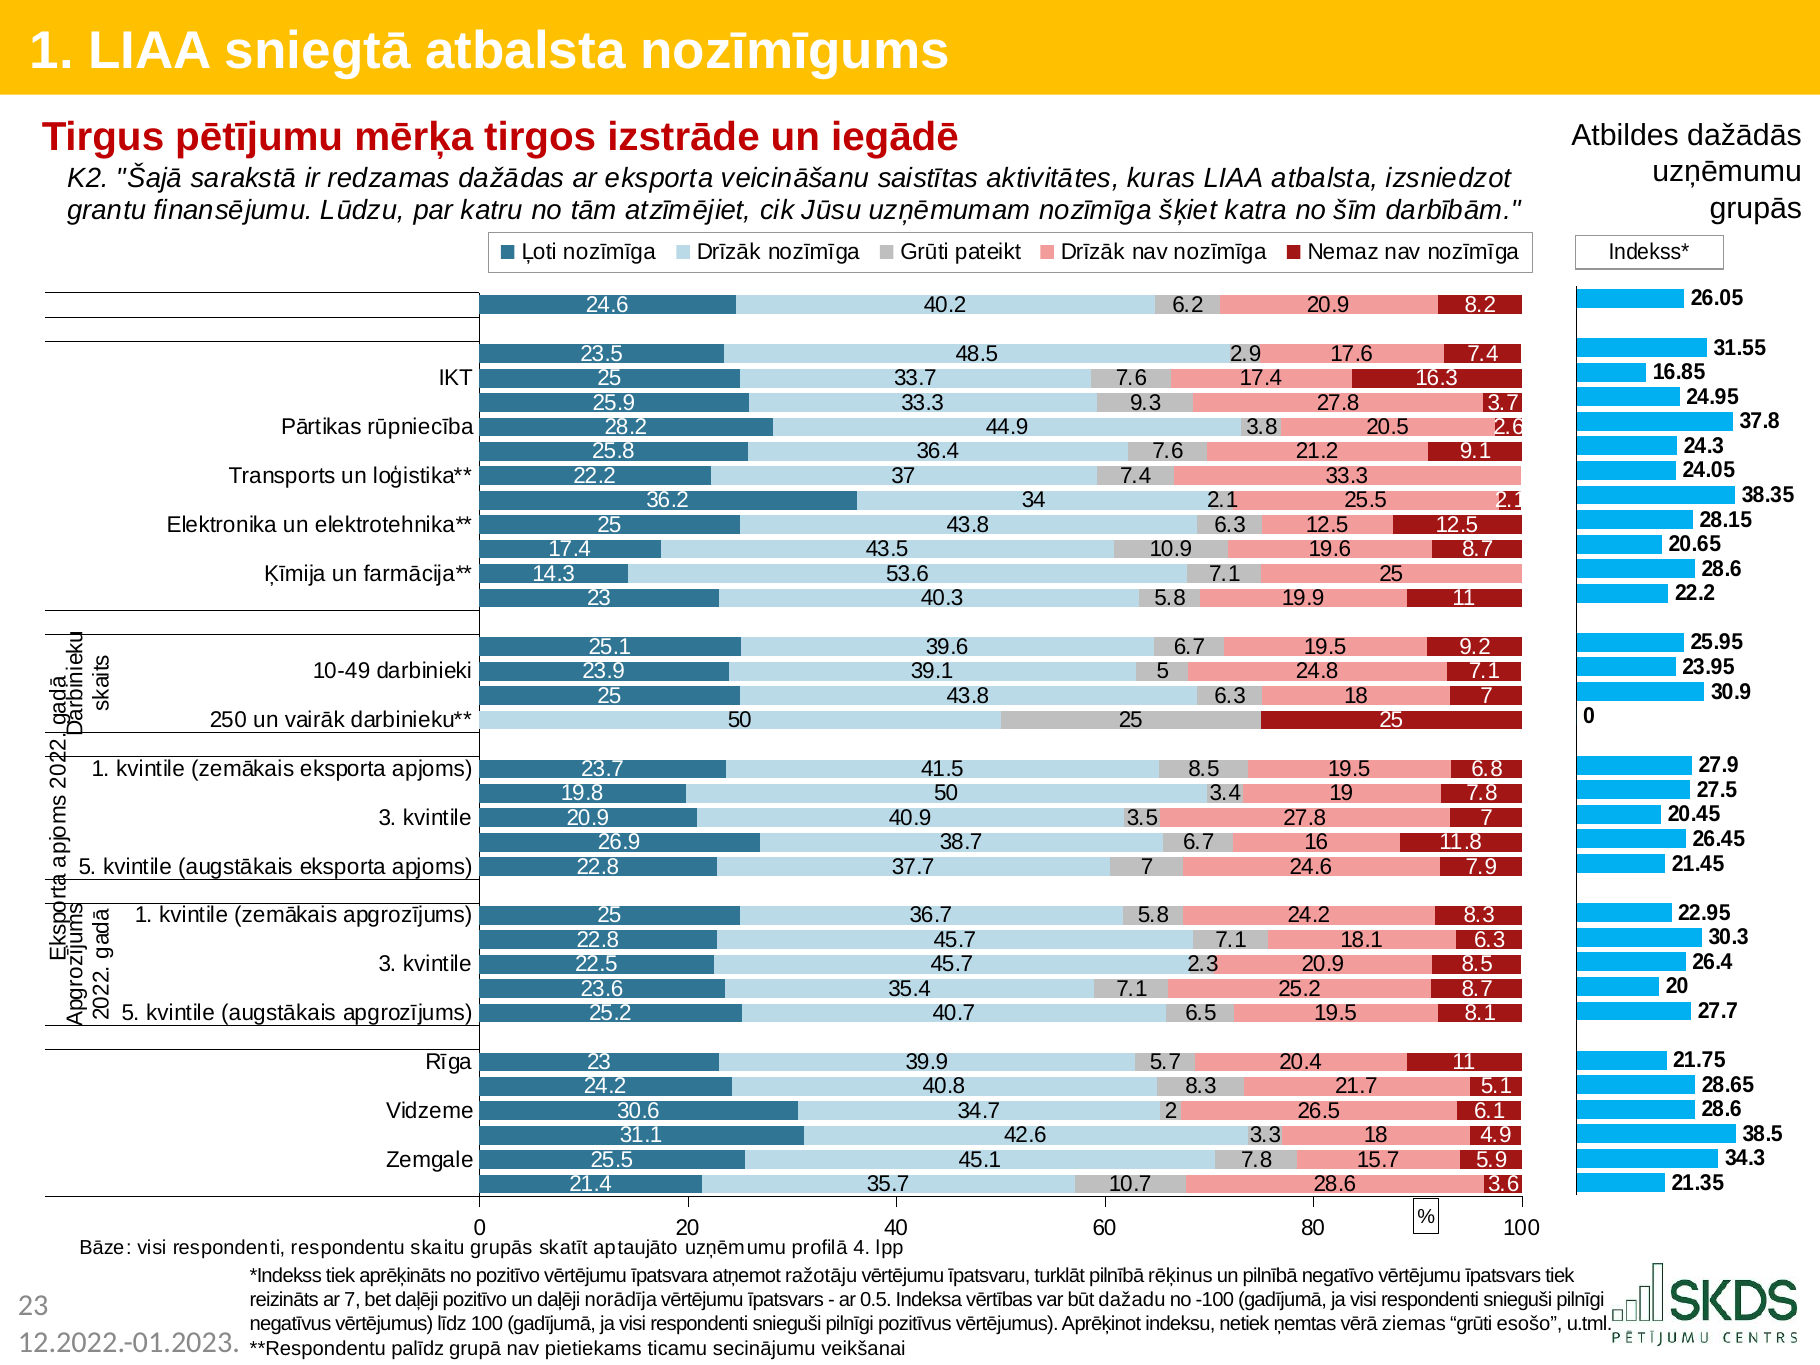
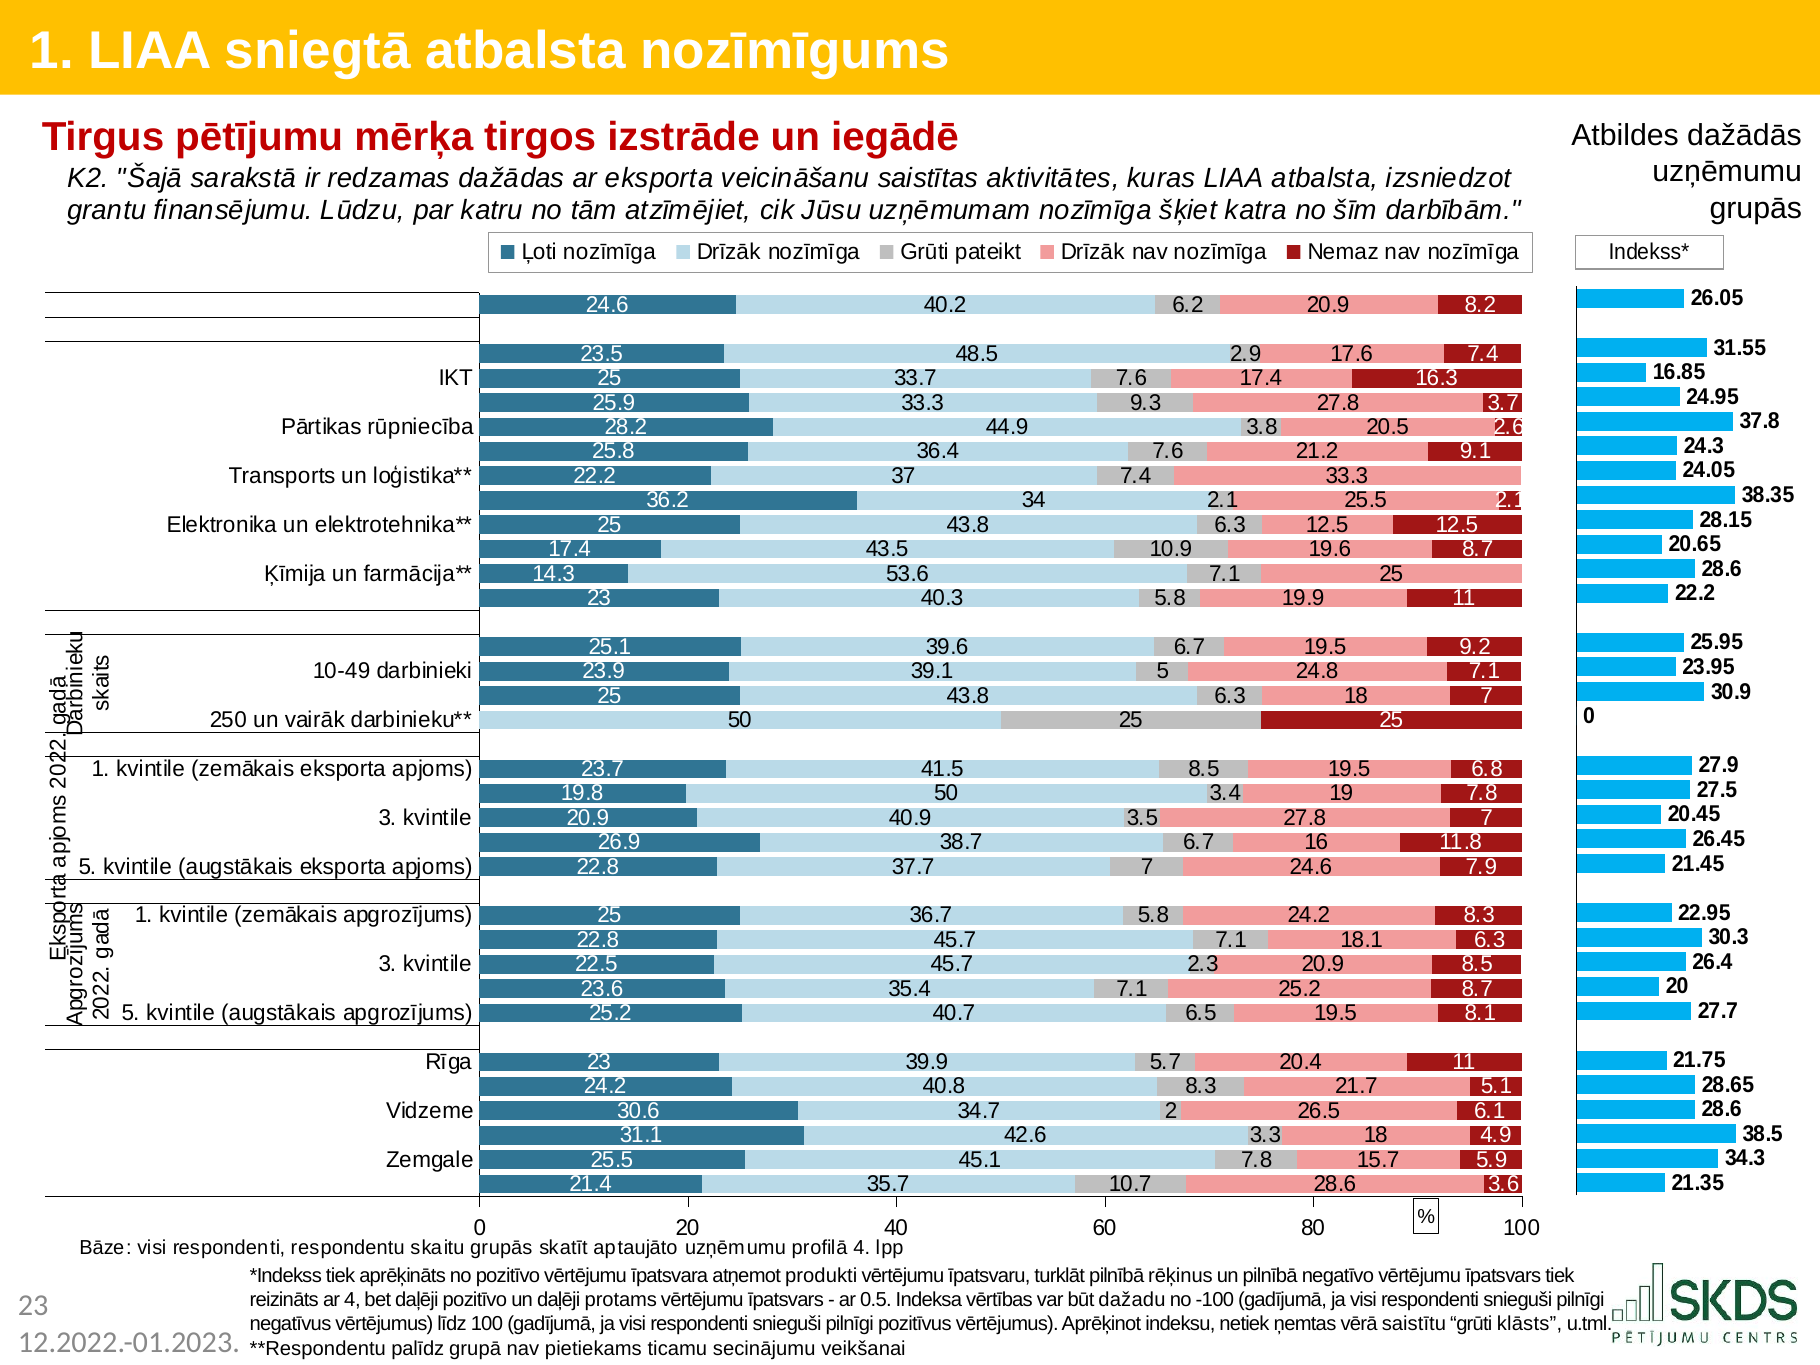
ražotāju: ražotāju -> produkti (821, 1276)
ar 7: 7 -> 4 (352, 1300)
norādīja: norādīja -> protams (621, 1300)
ziemas: ziemas -> saistītu (1414, 1324)
esošo: esošo -> klāsts (1529, 1324)
